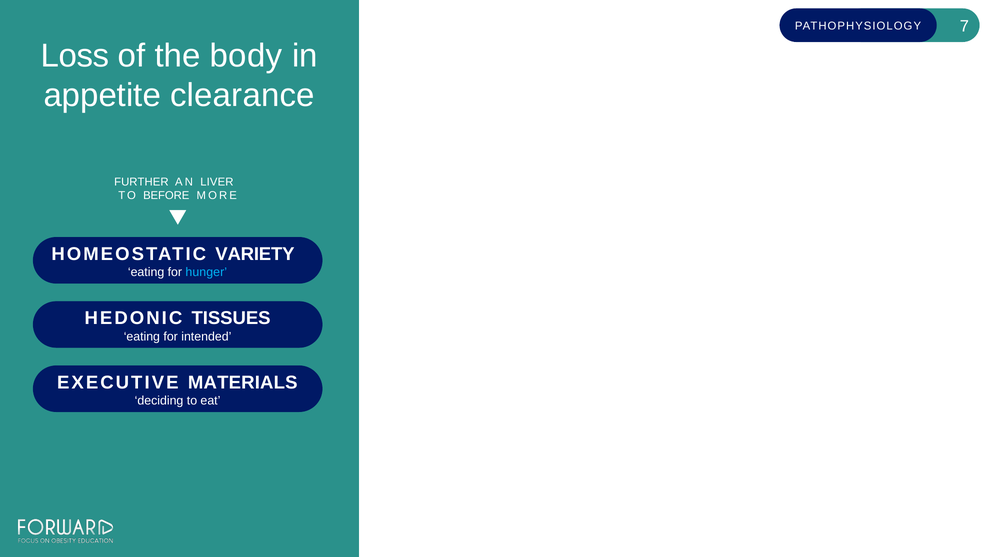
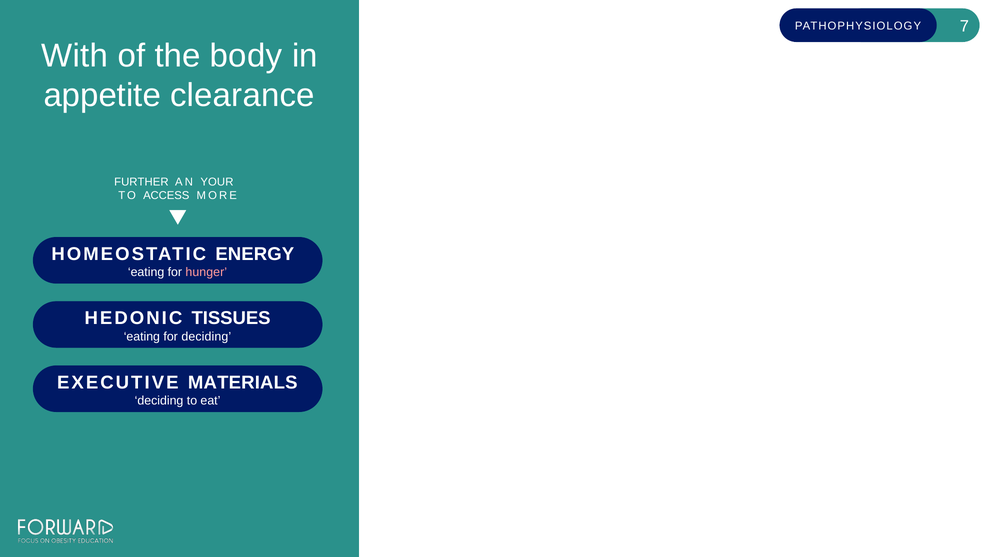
Loss: Loss -> With (75, 56)
LIVER: LIVER -> YOUR (217, 182)
BEFORE: BEFORE -> ACCESS (166, 195)
VARIETY: VARIETY -> ENERGY (255, 254)
hunger colour: light blue -> pink (206, 272)
for intended: intended -> deciding (206, 336)
